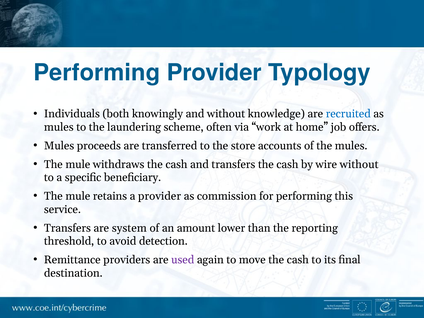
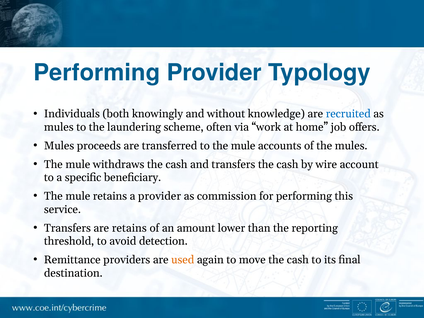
to the store: store -> mule (243, 146)
wire without: without -> account (359, 164)
are system: system -> retains (129, 228)
used colour: purple -> orange (183, 260)
